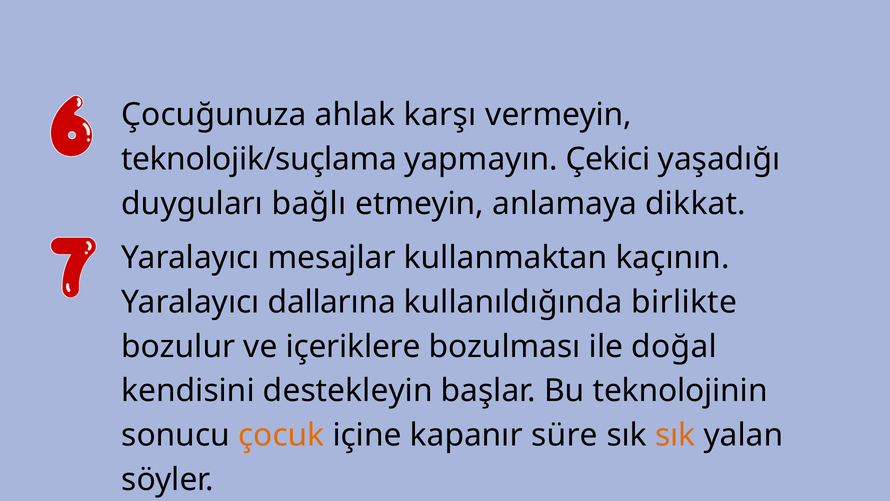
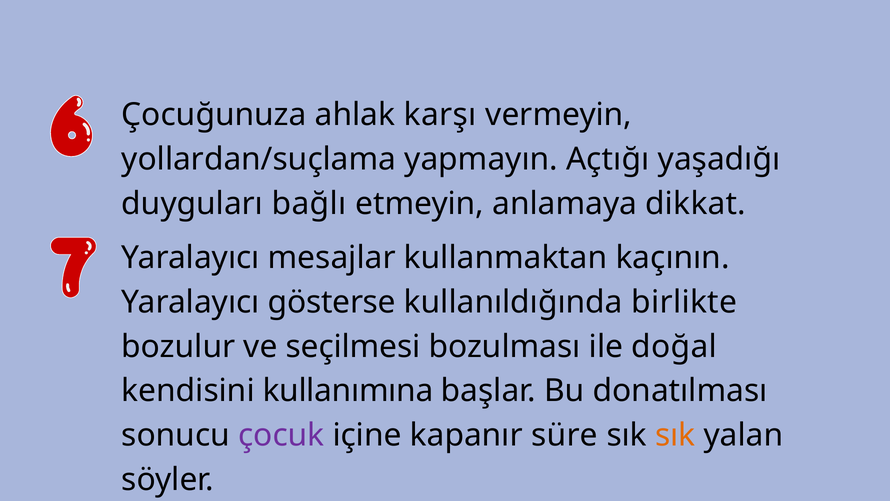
teknolojik/suçlama: teknolojik/suçlama -> yollardan/suçlama (259, 159)
Çekici: Çekici -> Açtığı (608, 159)
dallarına: dallarına -> gösterse (332, 302)
içeriklere: içeriklere -> seçilmesi (353, 346)
destekleyin: destekleyin -> kullanımına (348, 391)
teknolojinin: teknolojinin -> donatılması (680, 391)
çocuk colour: orange -> purple (281, 435)
